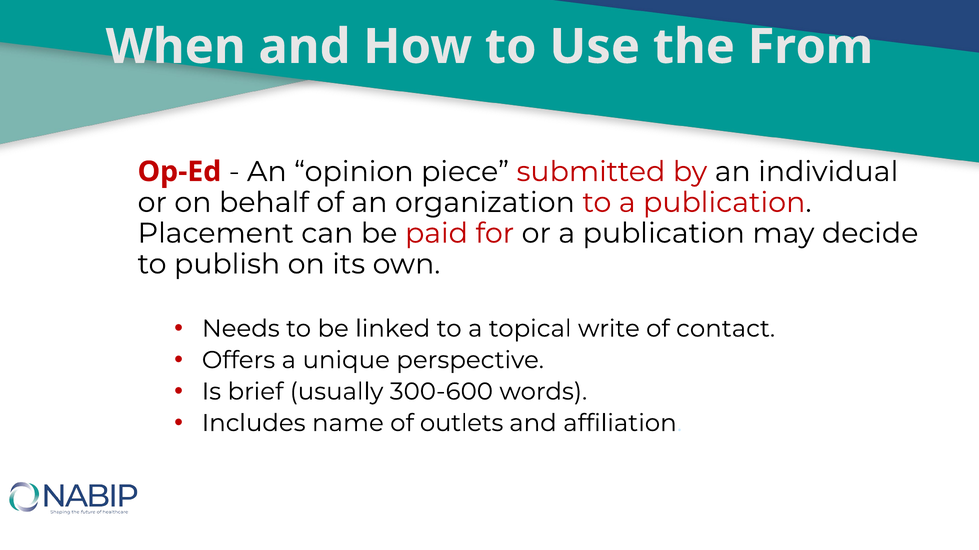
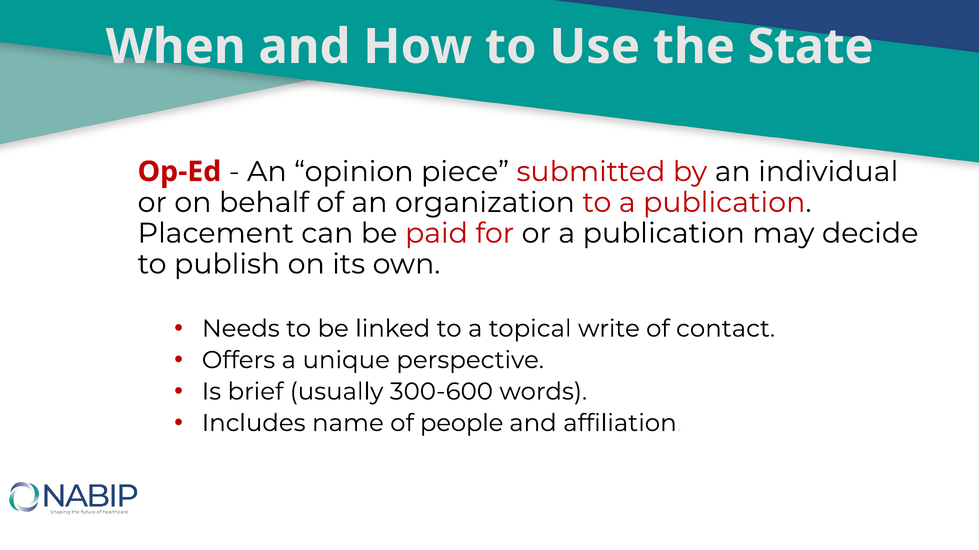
From: From -> State (811, 47)
outlets: outlets -> people (462, 424)
